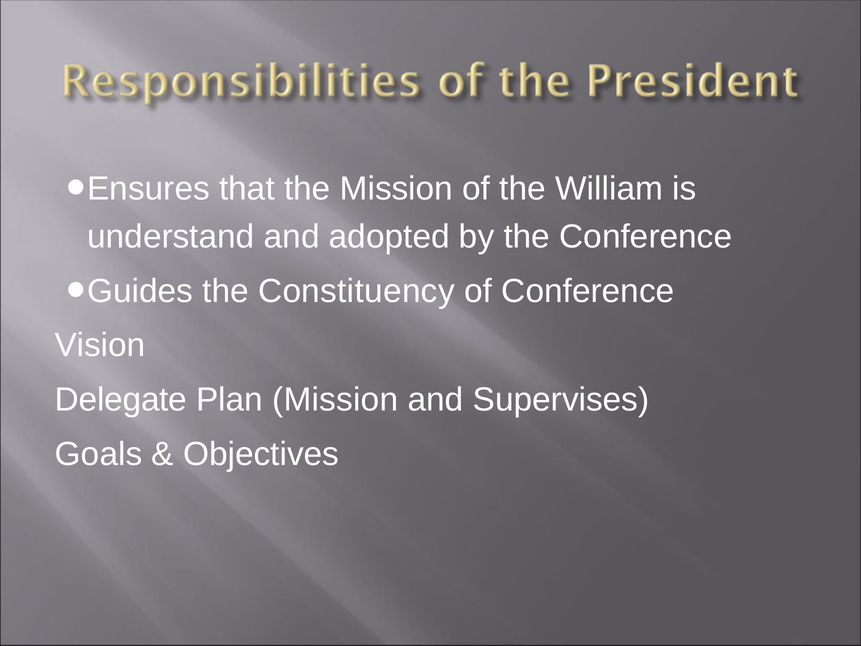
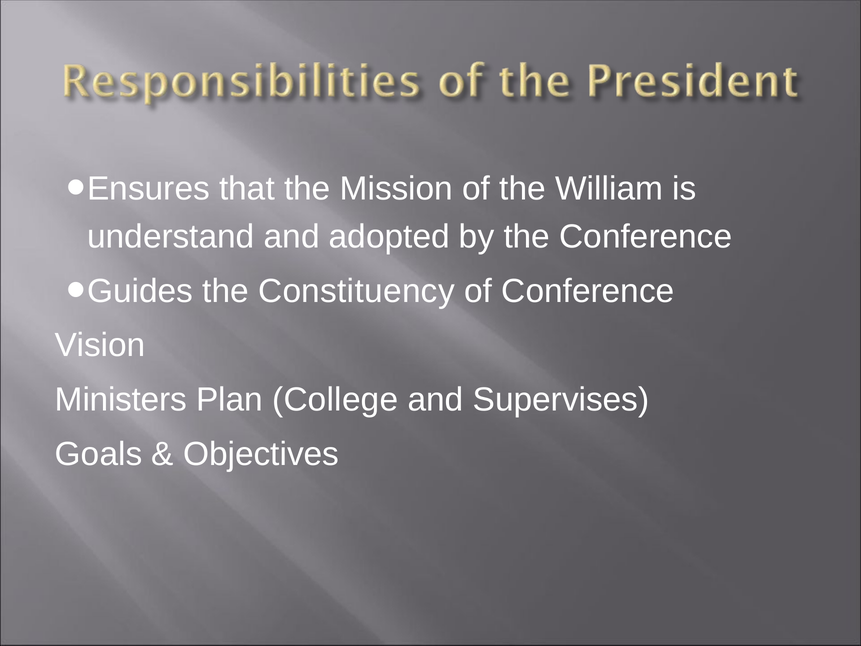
Delegate: Delegate -> Ministers (121, 400)
Plan Mission: Mission -> College (335, 400)
